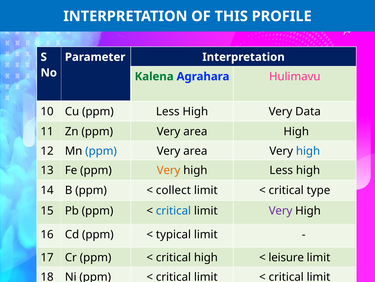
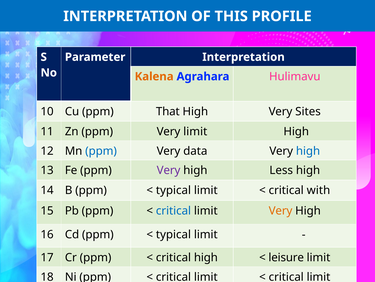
Kalena colour: green -> orange (154, 76)
ppm Less: Less -> That (168, 111)
Data: Data -> Sites (308, 111)
Zn ppm Very area: area -> limit (195, 131)
area: area -> data (195, 151)
Very colour: orange -> purple (169, 170)
collect: collect -> typical (173, 190)
type: type -> with (318, 190)
Very colour: purple -> orange (281, 210)
